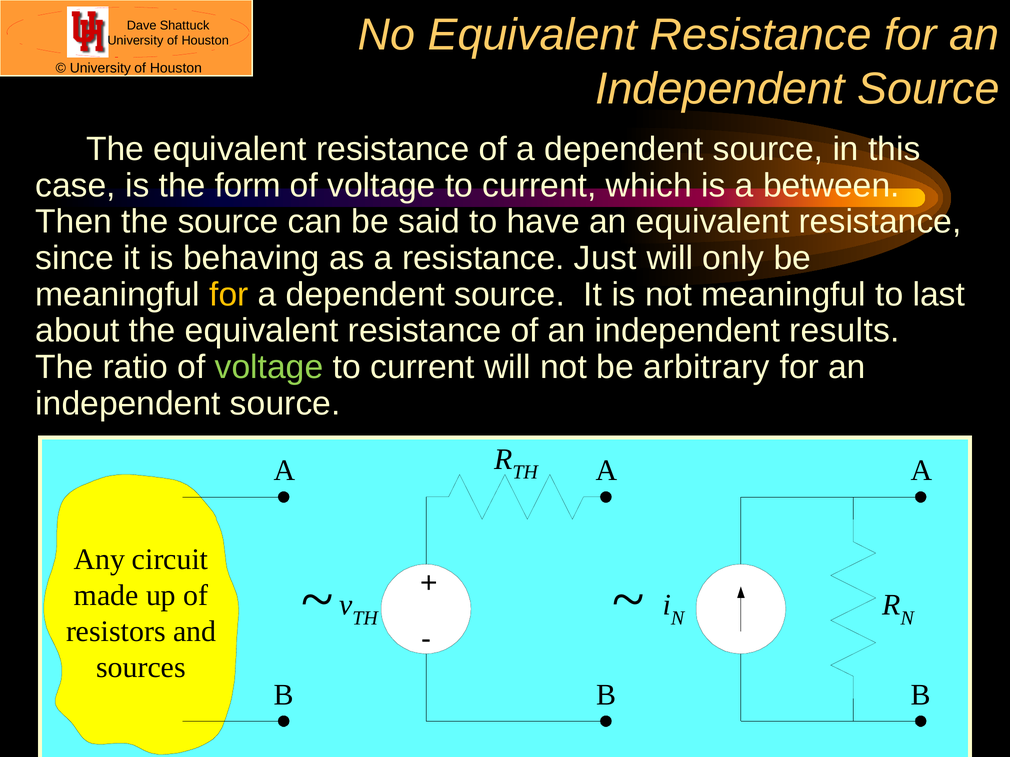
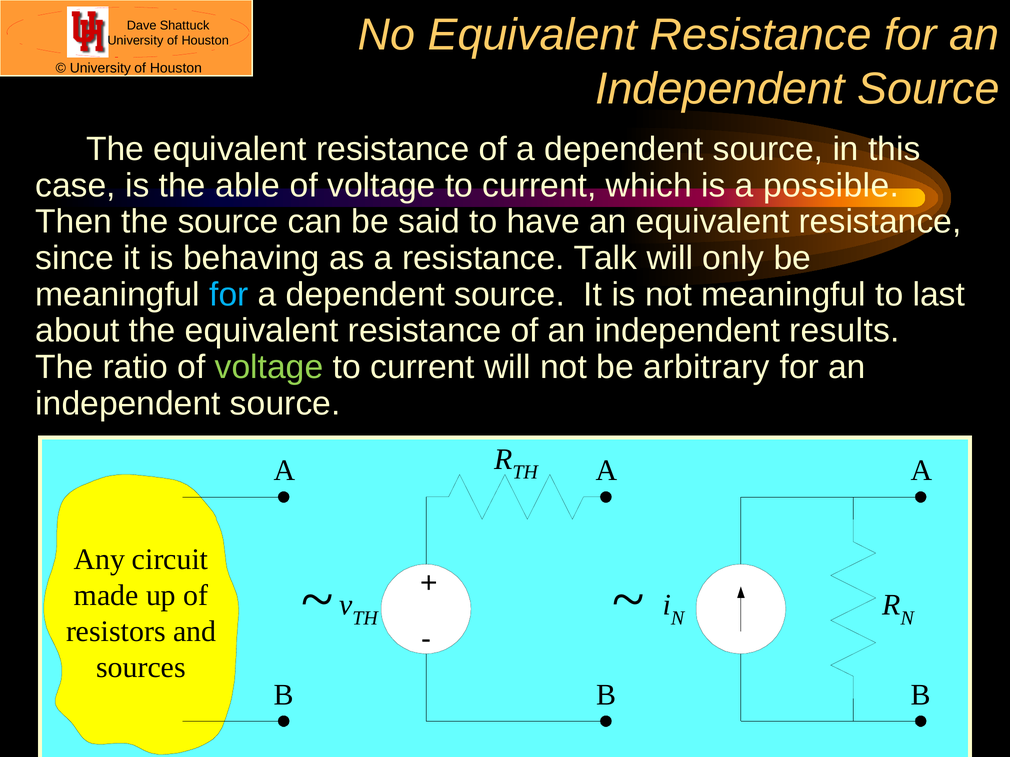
form: form -> able (248, 186)
between: between -> possible (831, 186)
Just: Just -> Talk (605, 258)
for colour: yellow -> light blue (229, 295)
